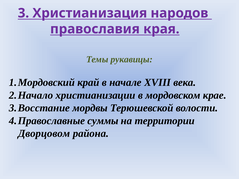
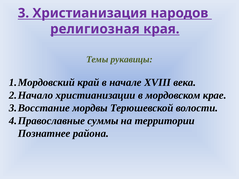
православия: православия -> религиозная (95, 29)
Дворцовом: Дворцовом -> Познатнее (44, 134)
